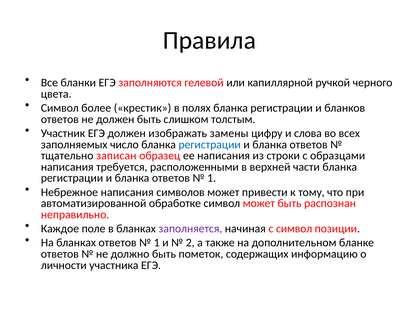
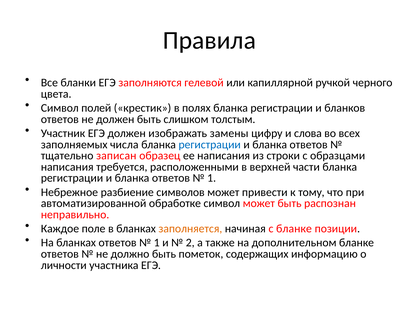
более: более -> полей (96, 108)
число: число -> числа (124, 145)
Небрежное написания: написания -> разбиение (127, 192)
заполняется colour: purple -> orange (190, 229)
с символ: символ -> бланке (294, 229)
